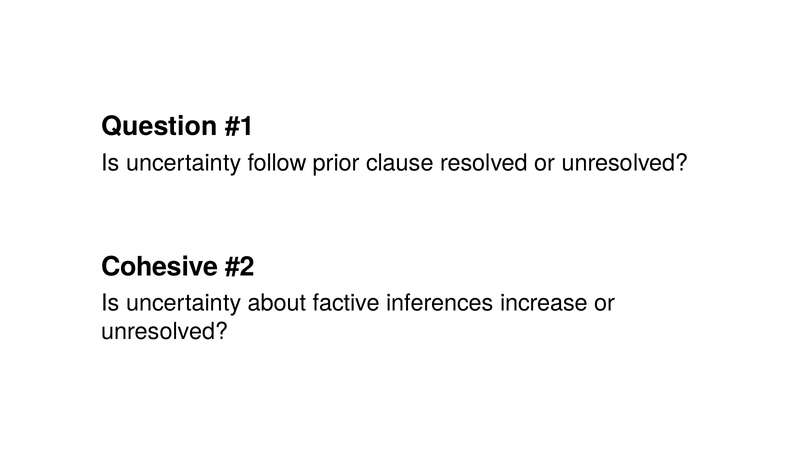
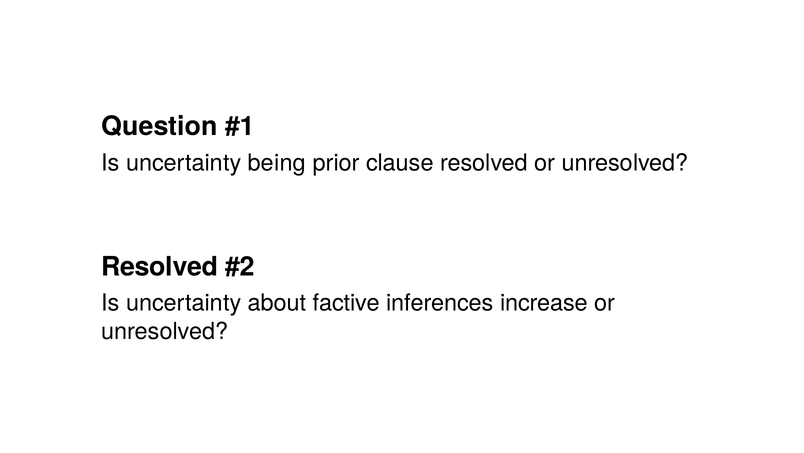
follow: follow -> being (277, 163)
Cohesive: Cohesive -> Resolved (160, 266)
